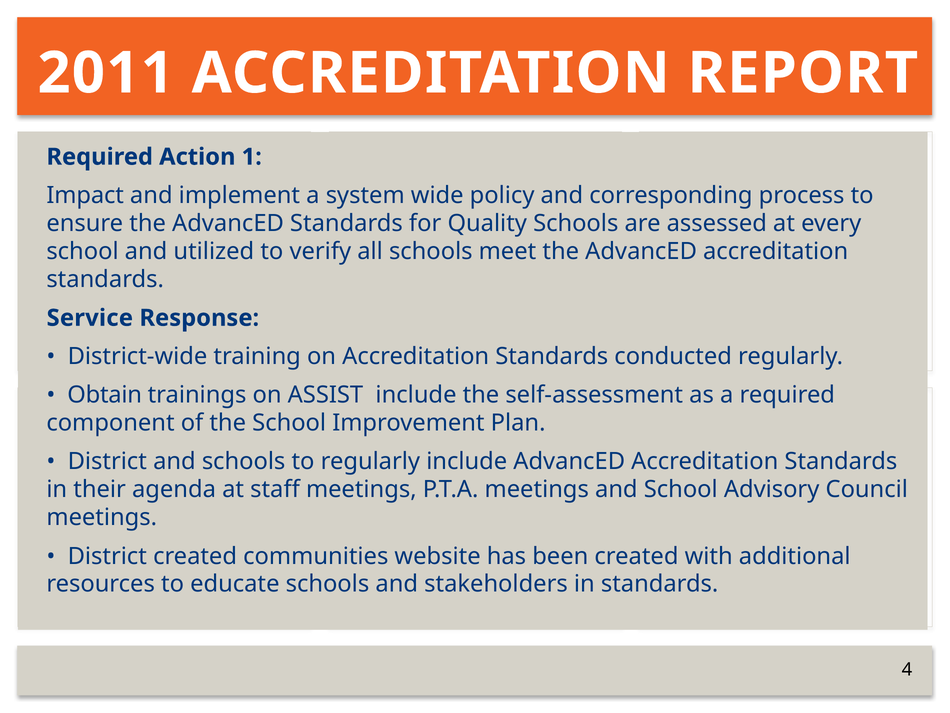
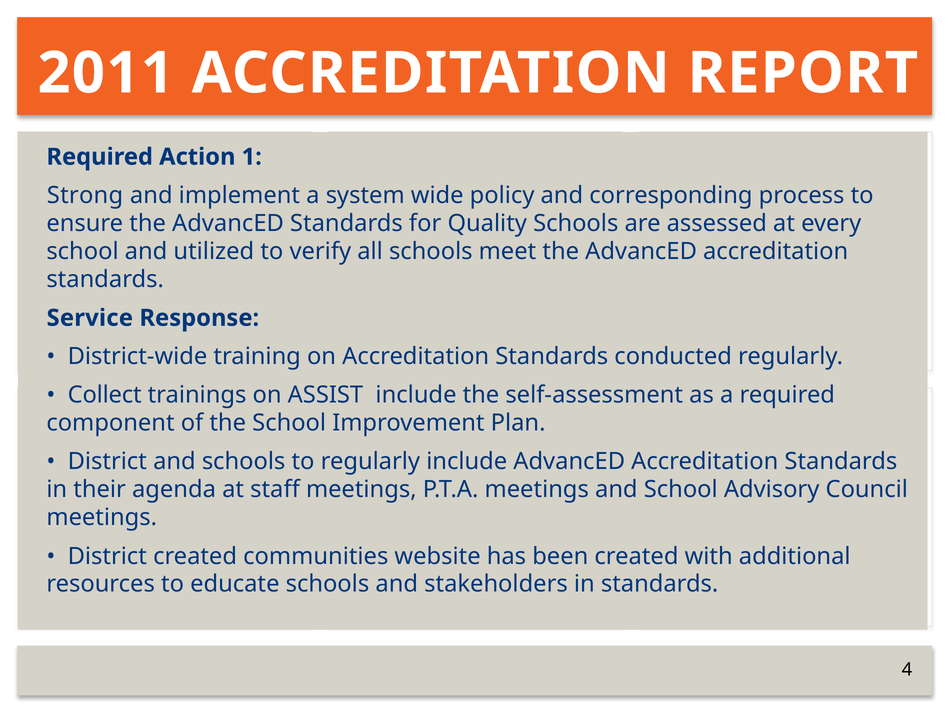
Impact: Impact -> Strong (85, 195)
Obtain: Obtain -> Collect (105, 395)
